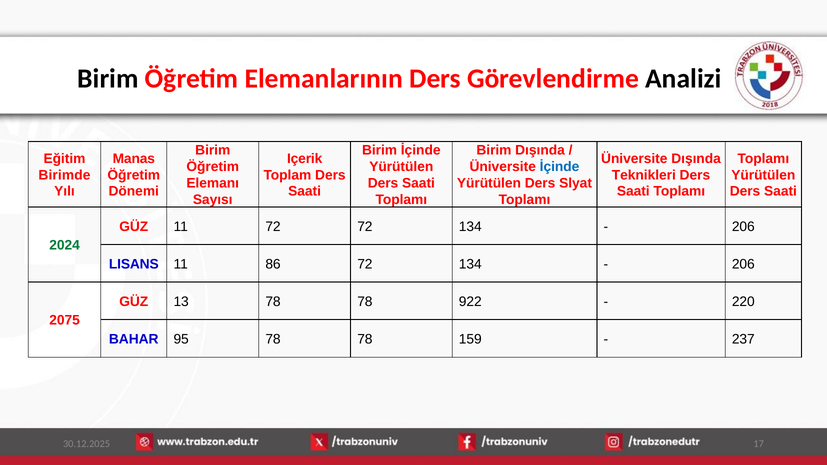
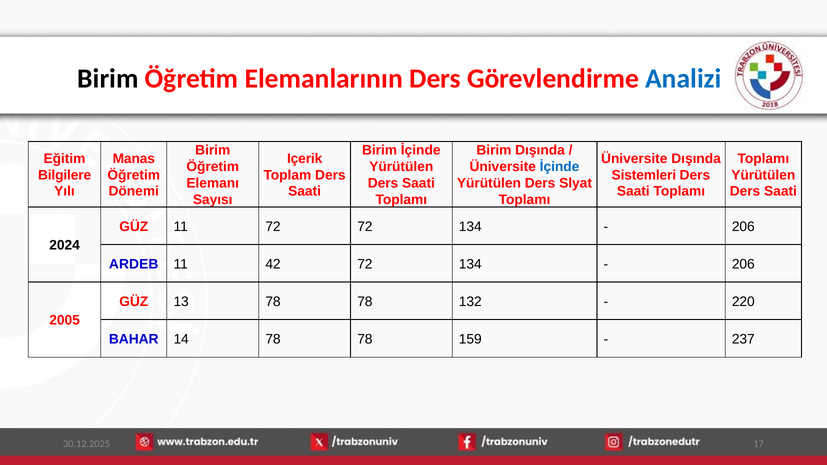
Analizi colour: black -> blue (683, 79)
Birimde: Birimde -> Bilgilere (65, 175)
Teknikleri: Teknikleri -> Sistemleri (644, 175)
2024 colour: green -> black (65, 245)
LISANS: LISANS -> ARDEB (134, 264)
86: 86 -> 42 (273, 264)
922: 922 -> 132 (470, 302)
2075: 2075 -> 2005 (65, 320)
95: 95 -> 14 (181, 339)
